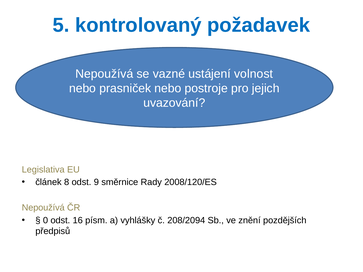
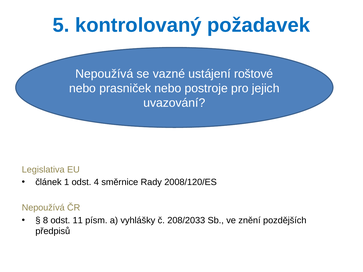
volnost: volnost -> roštové (254, 74)
8: 8 -> 1 (67, 182)
9: 9 -> 4 (96, 182)
0: 0 -> 8 (45, 220)
16: 16 -> 11 (78, 220)
208/2094: 208/2094 -> 208/2033 (186, 220)
